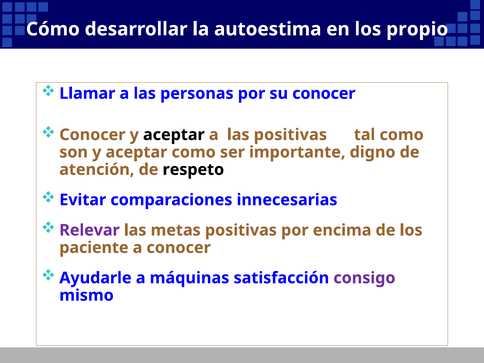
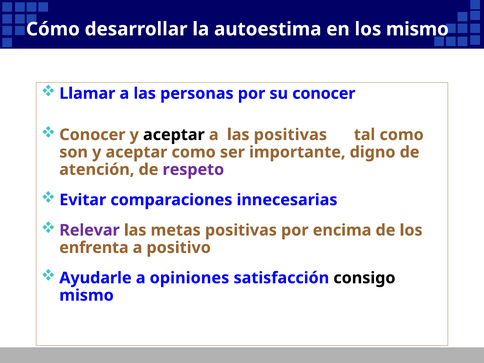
los propio: propio -> mismo (417, 29)
respeto colour: black -> purple (193, 170)
paciente: paciente -> enfrenta (94, 248)
a conocer: conocer -> positivo (179, 248)
máquinas: máquinas -> opiniones (189, 278)
consigo colour: purple -> black (364, 278)
